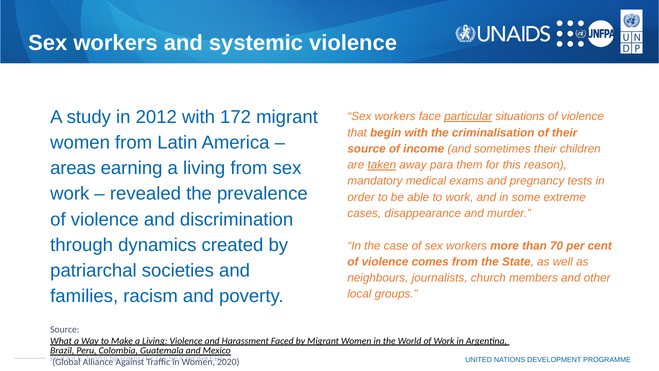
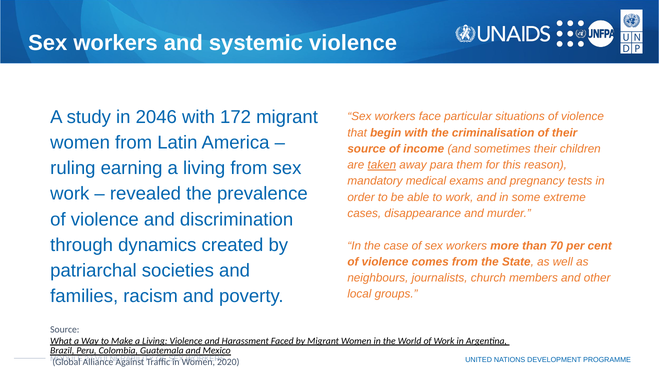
2012: 2012 -> 2046 (156, 117)
particular underline: present -> none (468, 116)
areas: areas -> ruling (73, 168)
